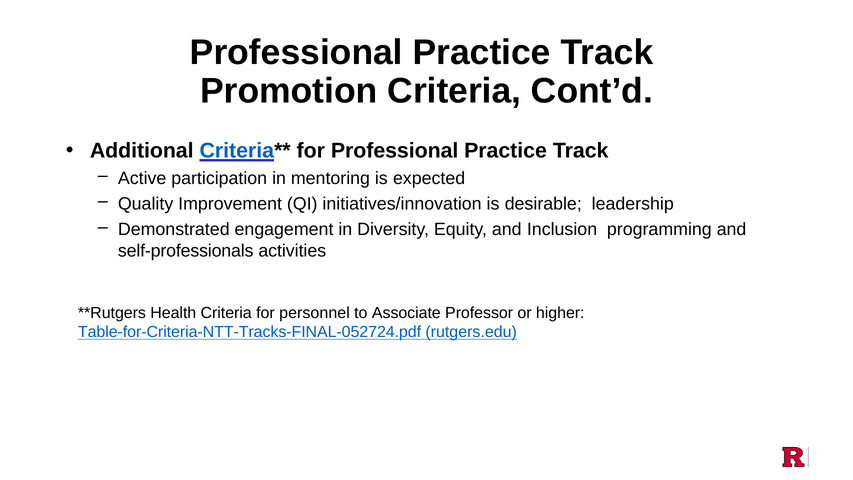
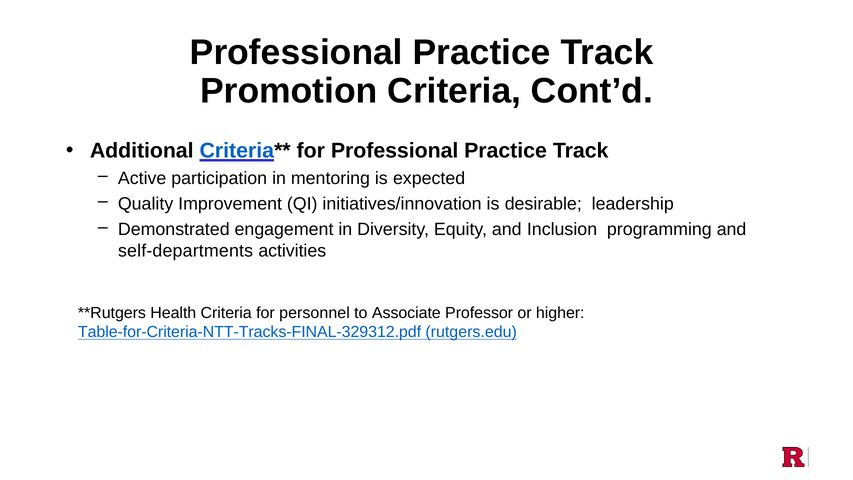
self-professionals: self-professionals -> self-departments (186, 251)
Table-for-Criteria-NTT-Tracks-FINAL-052724.pdf: Table-for-Criteria-NTT-Tracks-FINAL-052724.pdf -> Table-for-Criteria-NTT-Tracks-FINAL-329312.pdf (250, 332)
